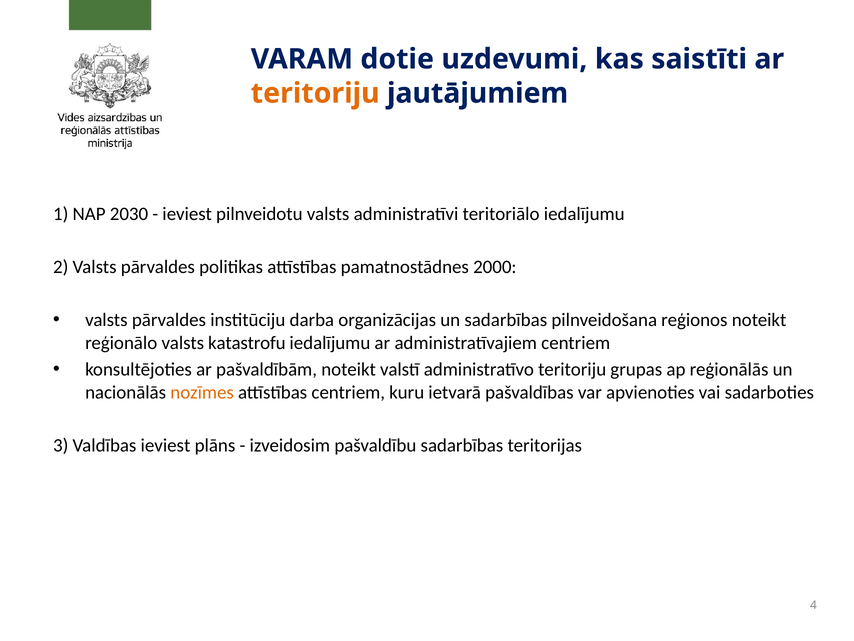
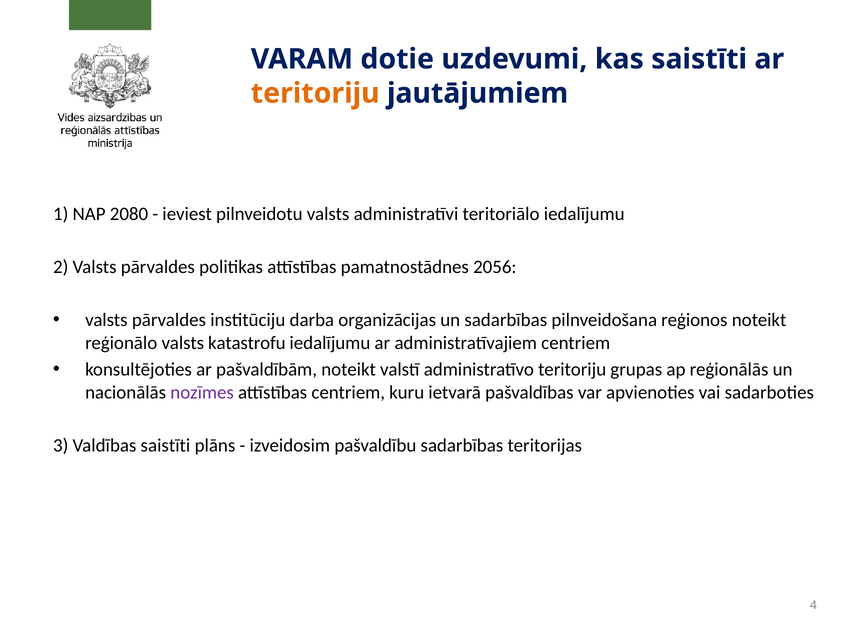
2030: 2030 -> 2080 (129, 214)
2000: 2000 -> 2056 (495, 267)
nozīmes colour: orange -> purple (202, 392)
Valdības ieviest: ieviest -> saistīti (165, 445)
